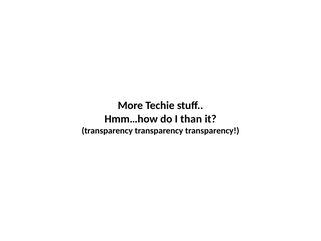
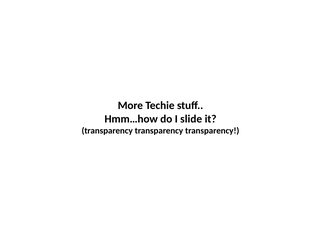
than: than -> slide (191, 119)
